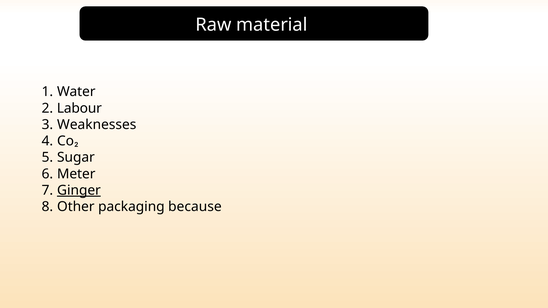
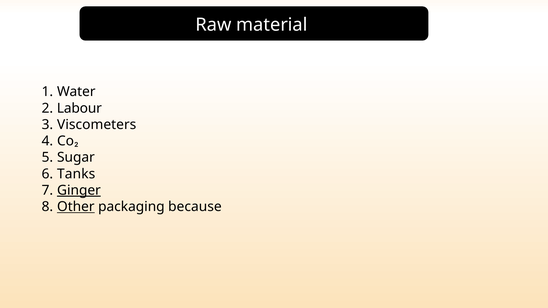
Weaknesses: Weaknesses -> Viscometers (97, 125)
Meter: Meter -> Tanks (76, 174)
Other underline: none -> present (76, 207)
